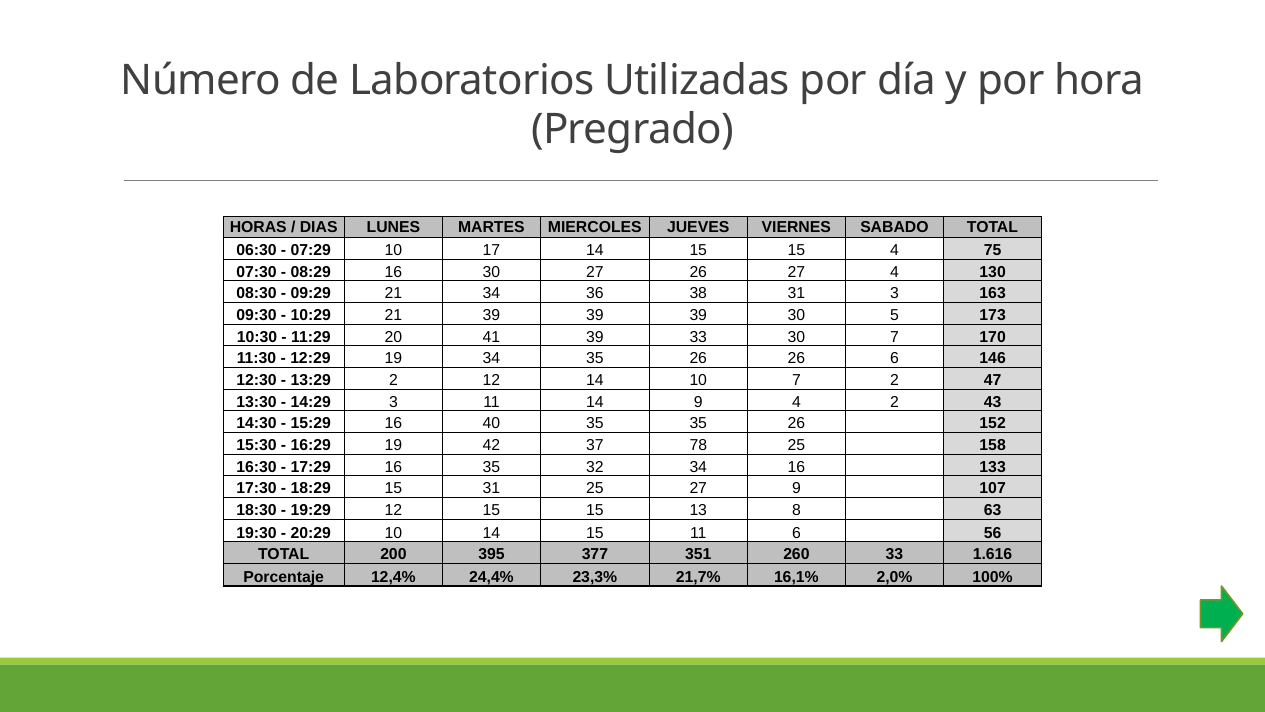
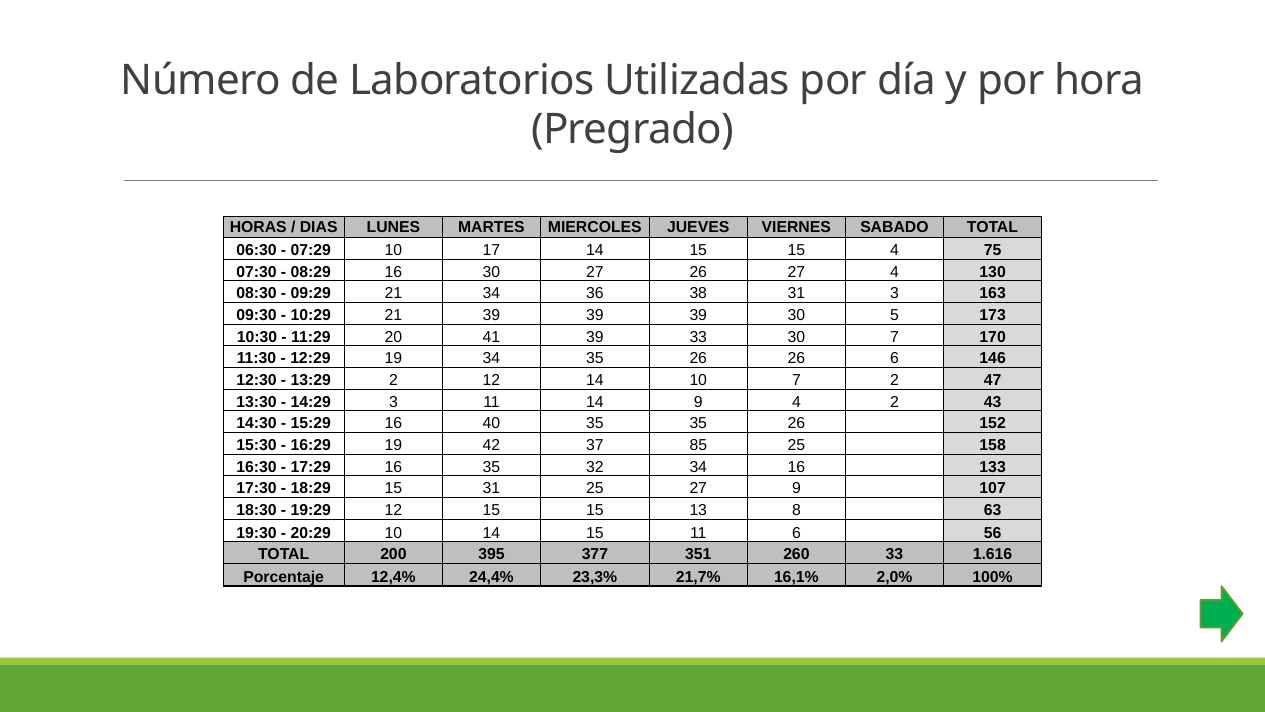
78: 78 -> 85 (698, 445)
